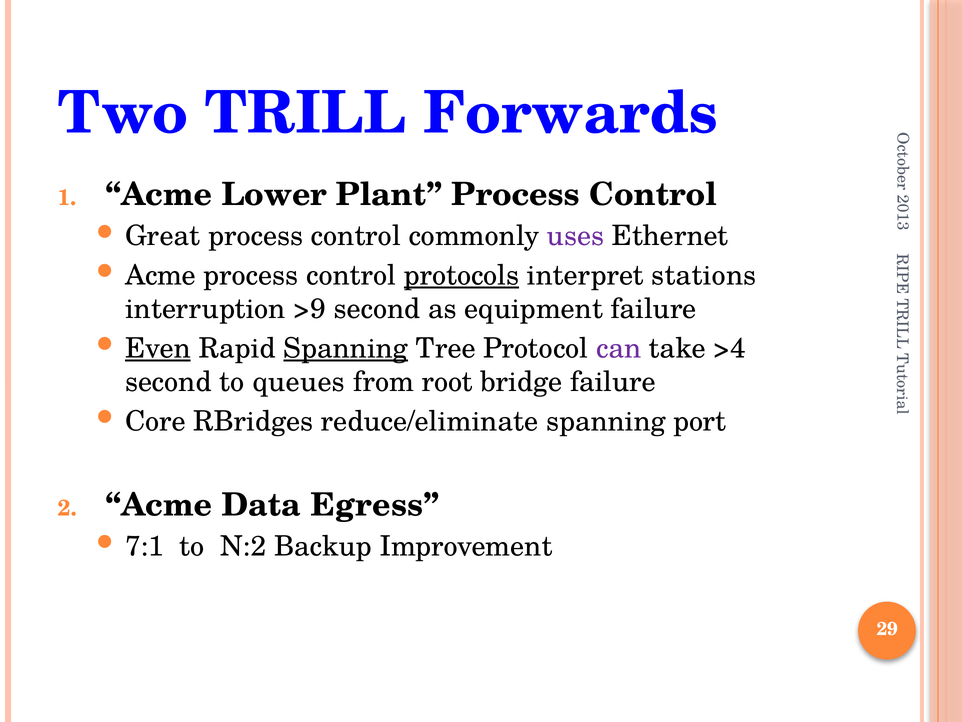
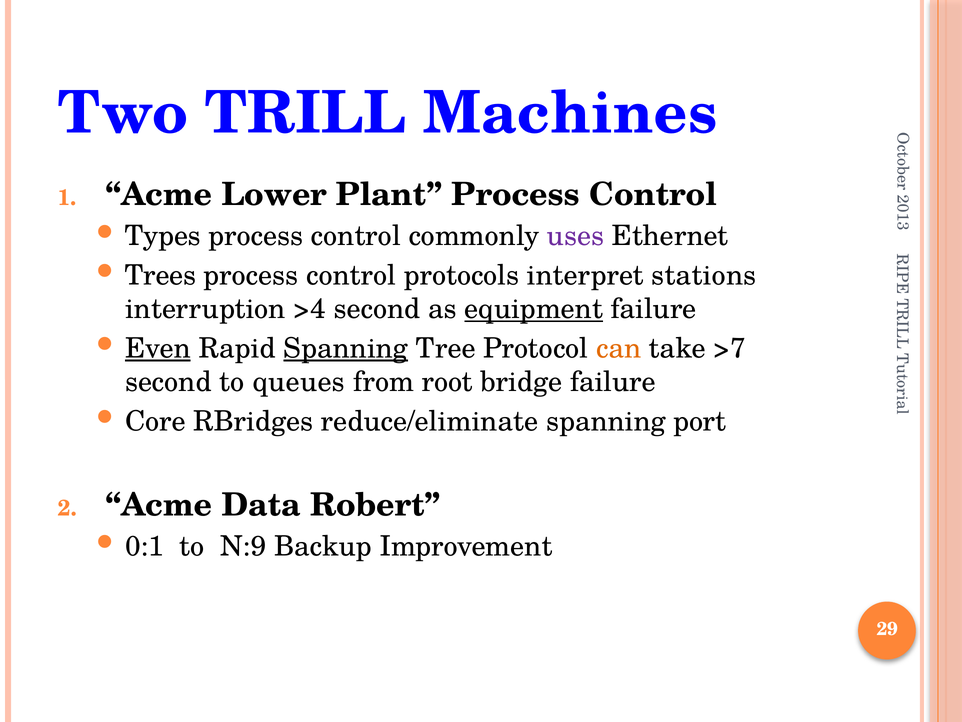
Forwards: Forwards -> Machines (570, 113)
Great: Great -> Types (163, 236)
Acme: Acme -> Trees (160, 275)
protocols underline: present -> none (461, 275)
>9: >9 -> >4 (310, 309)
equipment underline: none -> present (534, 309)
can colour: purple -> orange (619, 348)
>4: >4 -> >7 (730, 348)
Egress: Egress -> Robert (375, 505)
7:1: 7:1 -> 0:1 (144, 546)
N:2: N:2 -> N:9 (243, 546)
